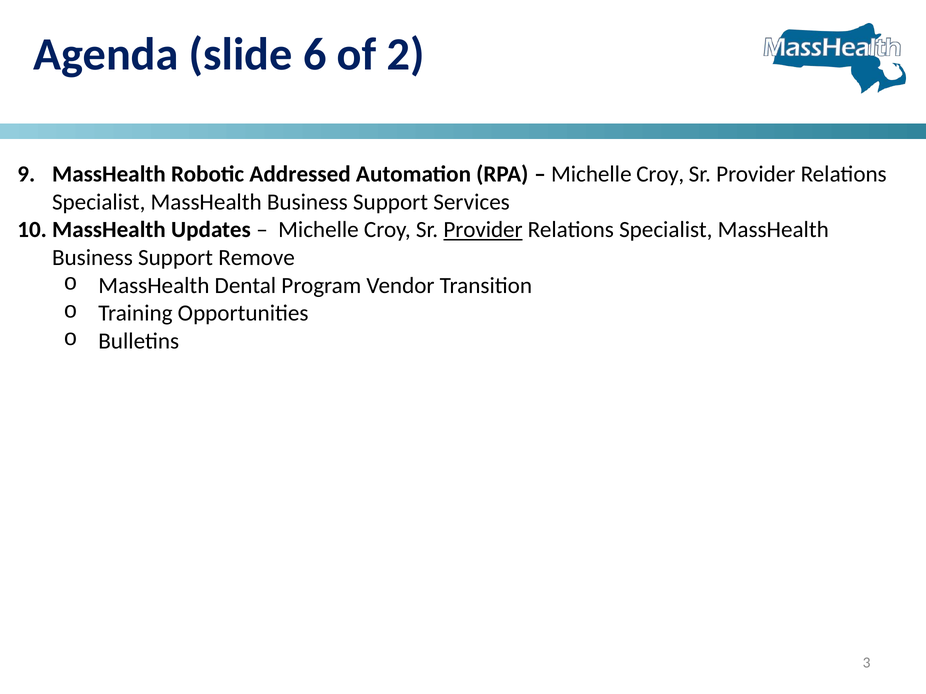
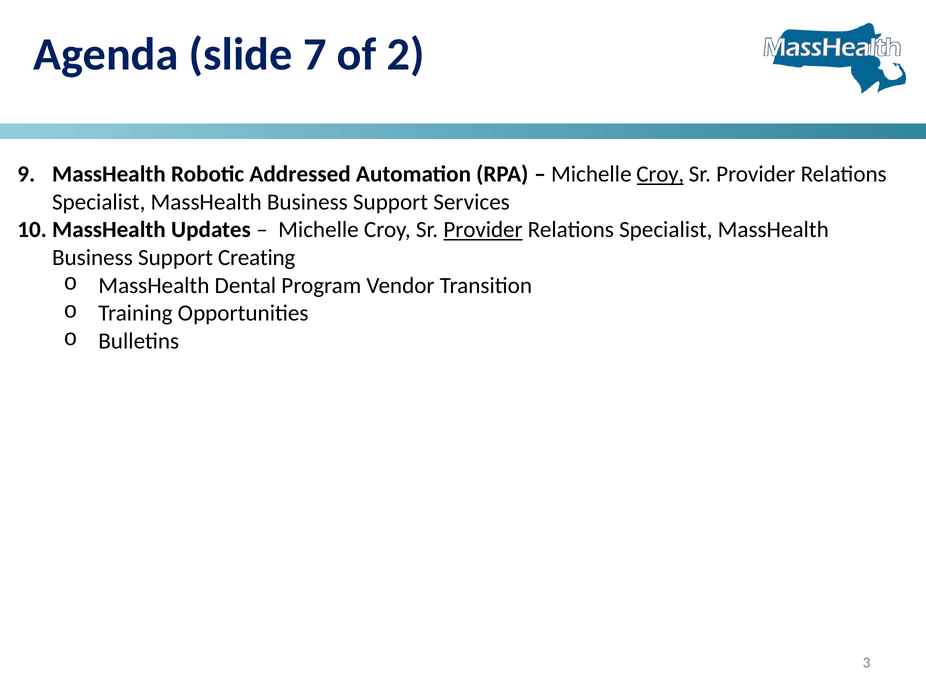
6: 6 -> 7 (315, 55)
Croy underline: none -> present (660, 174)
Remove: Remove -> Creating (257, 258)
